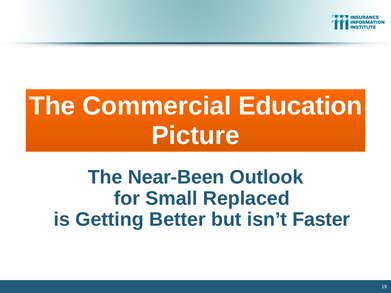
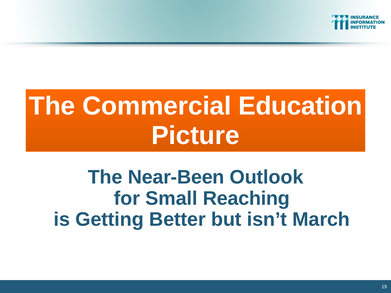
Replaced: Replaced -> Reaching (246, 199)
Faster: Faster -> March (321, 220)
